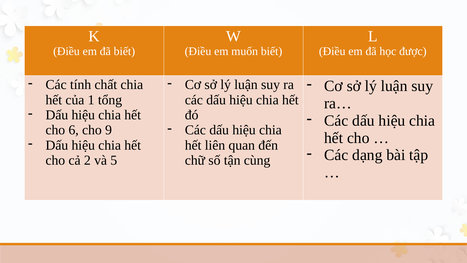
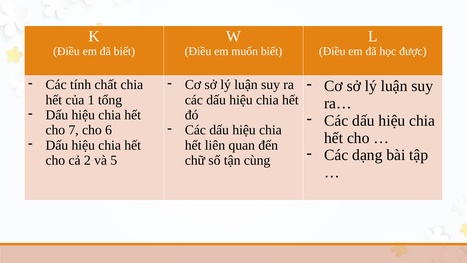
6: 6 -> 7 (74, 130)
9: 9 -> 6 (109, 130)
